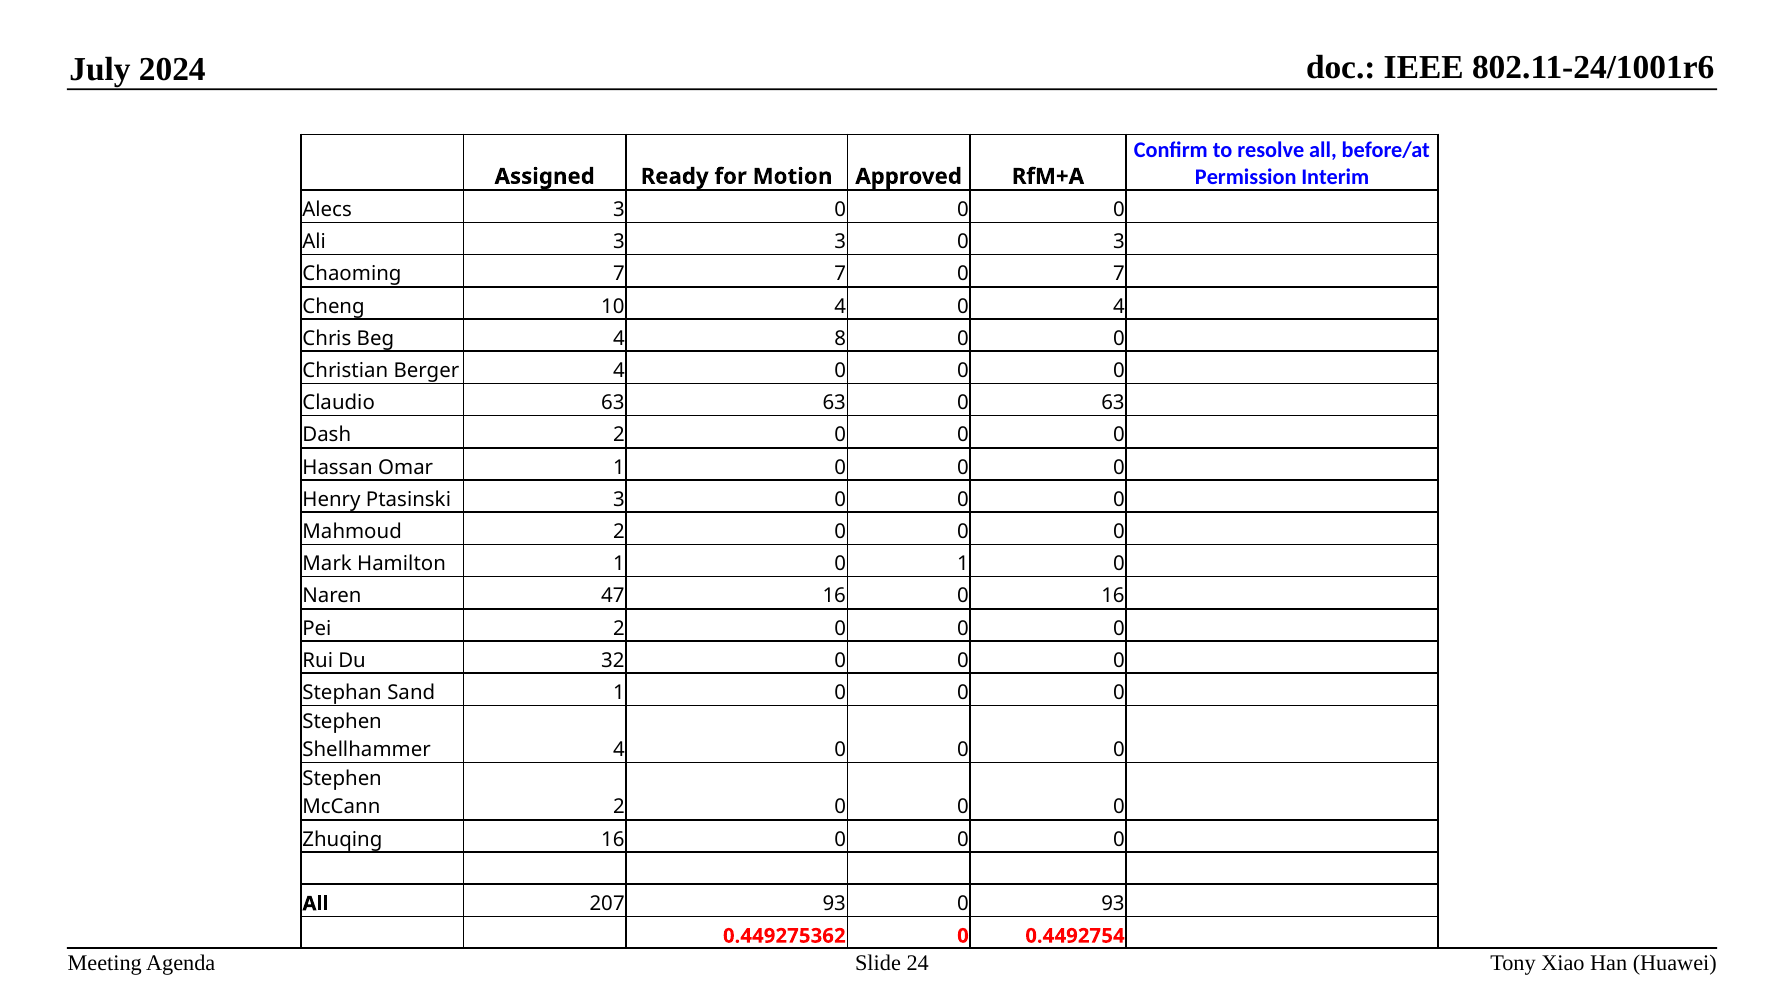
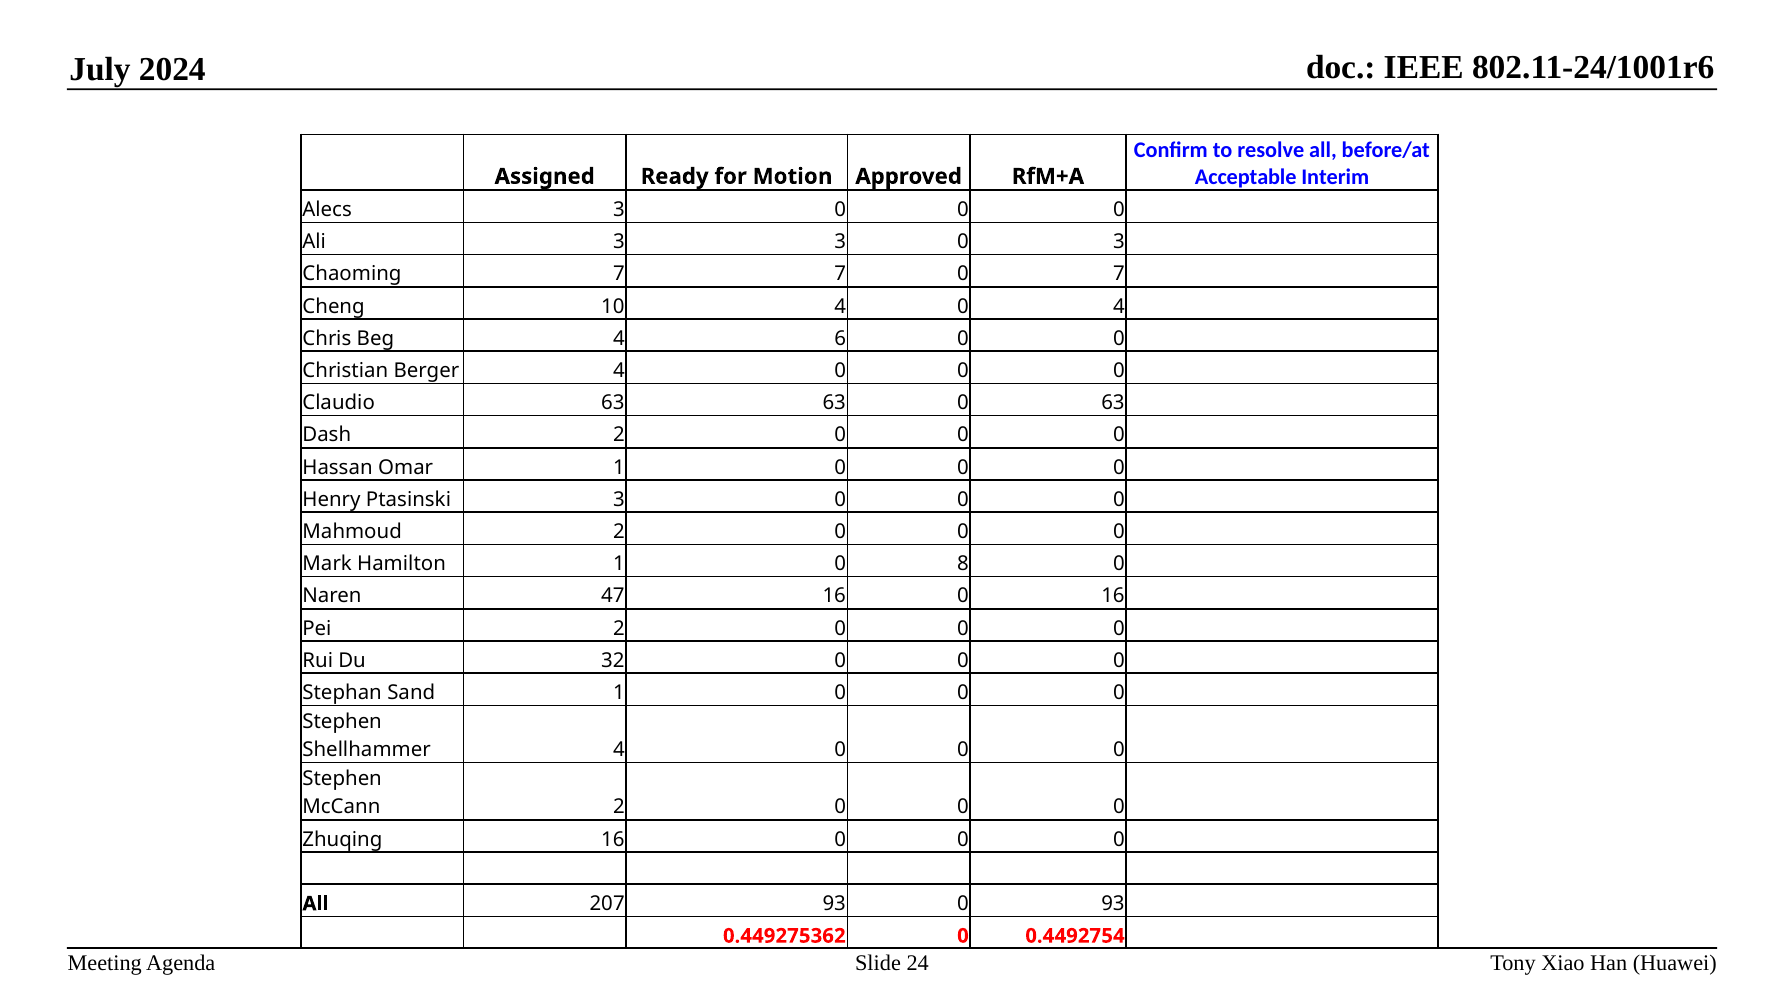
Permission: Permission -> Acceptable (1246, 177)
8: 8 -> 6 (840, 338)
0 1: 1 -> 8 (963, 564)
